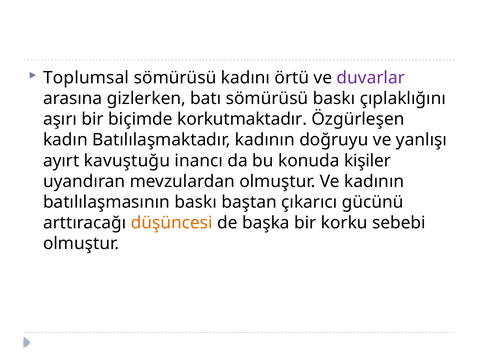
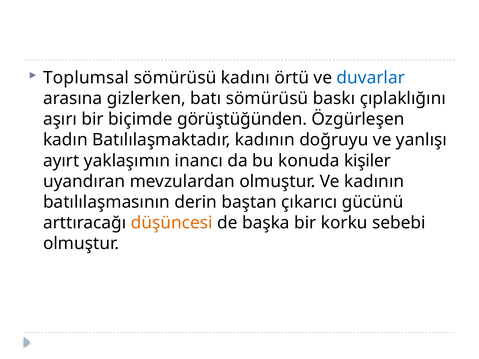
duvarlar colour: purple -> blue (371, 78)
korkutmaktadır: korkutmaktadır -> görüştüğünden (242, 119)
kavuştuğu: kavuştuğu -> yaklaşımın (127, 161)
batılılaşmasının baskı: baskı -> derin (196, 202)
